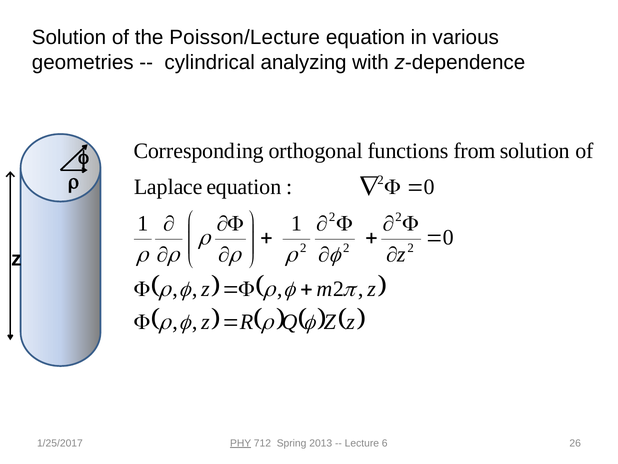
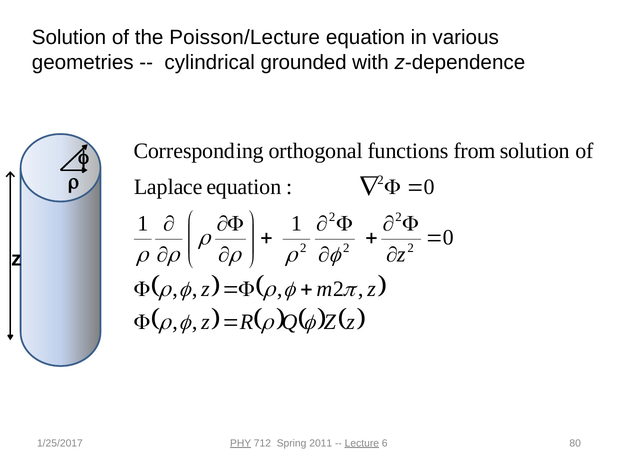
analyzing: analyzing -> grounded (304, 62)
2013: 2013 -> 2011 (321, 443)
Lecture underline: none -> present (362, 443)
26: 26 -> 80 (575, 443)
